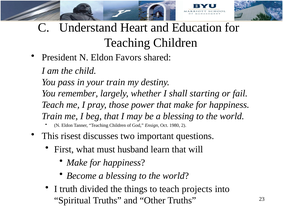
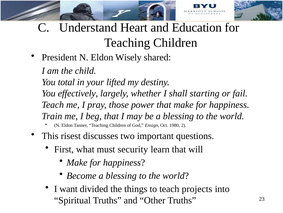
Favors: Favors -> Wisely (128, 57)
pass: pass -> total (66, 82)
your train: train -> lifted (116, 82)
remember: remember -> effectively (78, 93)
husband: husband -> security (133, 149)
truth: truth -> want (69, 188)
